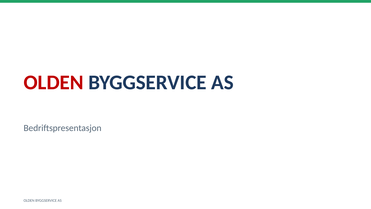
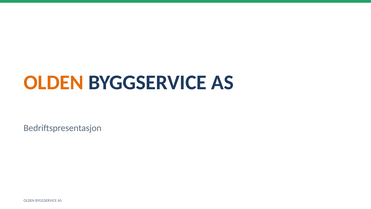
OLDEN colour: red -> orange (54, 82)
